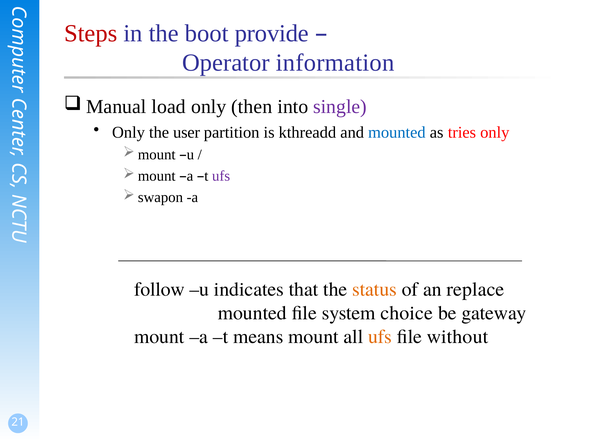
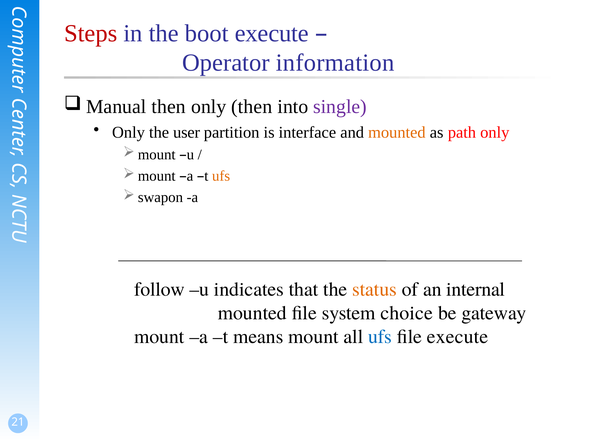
boot provide: provide -> execute (272, 33)
load: load -> then (169, 107)
kthreadd: kthreadd -> interface (307, 132)
mounted colour: blue -> orange (397, 132)
tries: tries -> path (462, 132)
ufs colour: purple -> orange (221, 176)
replace: replace -> internal (476, 290)
ufs colour: orange -> blue (380, 337)
file without: without -> execute (458, 337)
